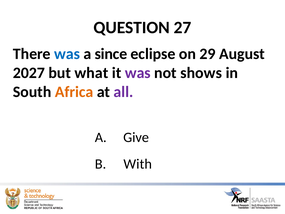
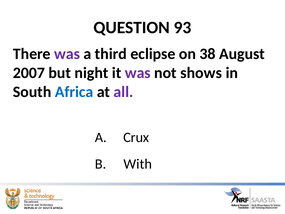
27: 27 -> 93 (183, 28)
was colour: blue -> purple (67, 54)
since: since -> third (111, 54)
29: 29 -> 38 (208, 54)
2027: 2027 -> 2007 (29, 73)
what: what -> night (91, 73)
Africa colour: orange -> blue (74, 92)
Give: Give -> Crux (136, 137)
